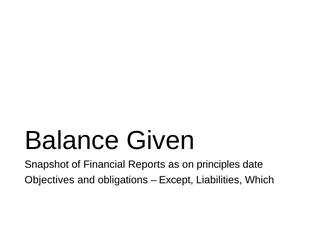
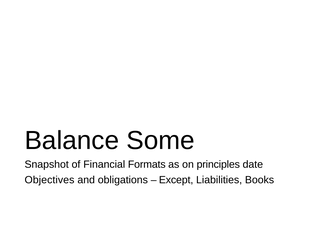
Given: Given -> Some (161, 141)
Reports: Reports -> Formats (147, 165)
Which: Which -> Books (260, 180)
